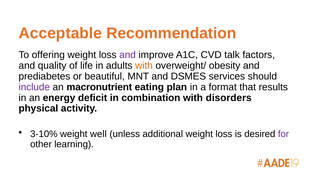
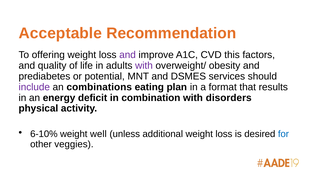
talk: talk -> this (232, 55)
with colour: orange -> purple (144, 65)
beautiful: beautiful -> potential (105, 76)
macronutrient: macronutrient -> combinations (99, 87)
3-10%: 3-10% -> 6-10% (44, 134)
for colour: purple -> blue (283, 134)
learning: learning -> veggies (74, 144)
